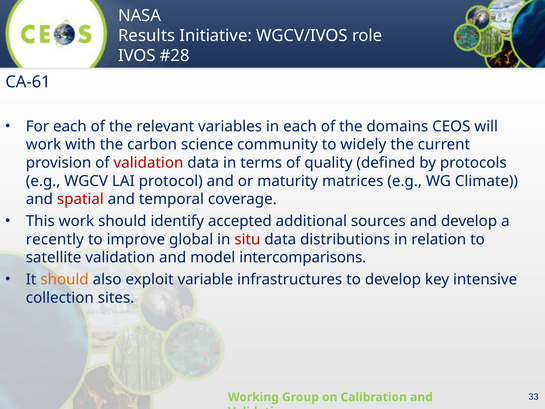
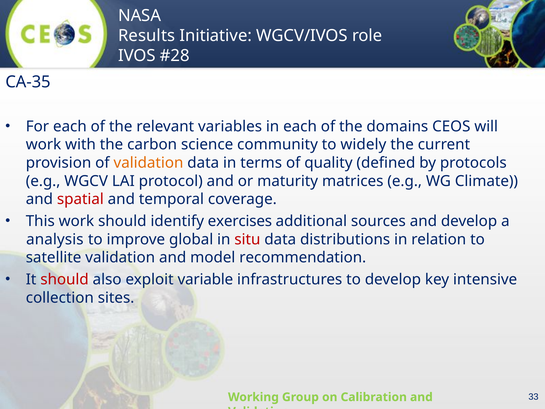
CA-61: CA-61 -> CA-35 (28, 82)
validation colour: red -> orange (148, 163)
accepted: accepted -> exercises (240, 221)
recently: recently -> analysis (55, 239)
intercomparisons: intercomparisons -> recommendation (303, 257)
should colour: orange -> red (65, 279)
